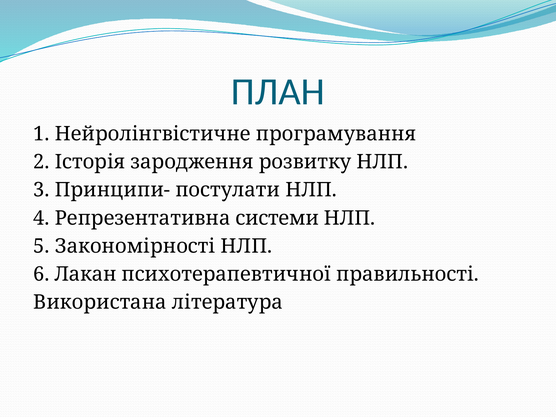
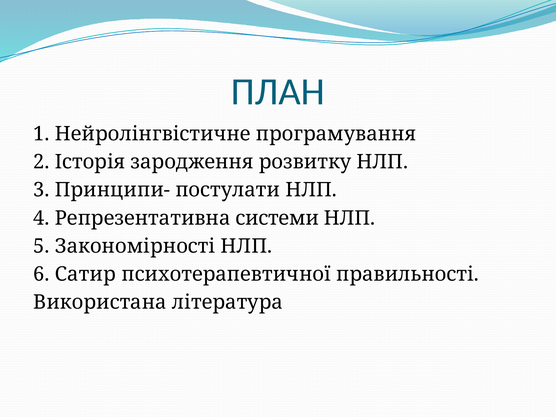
Лакан: Лакан -> Сатир (85, 274)
